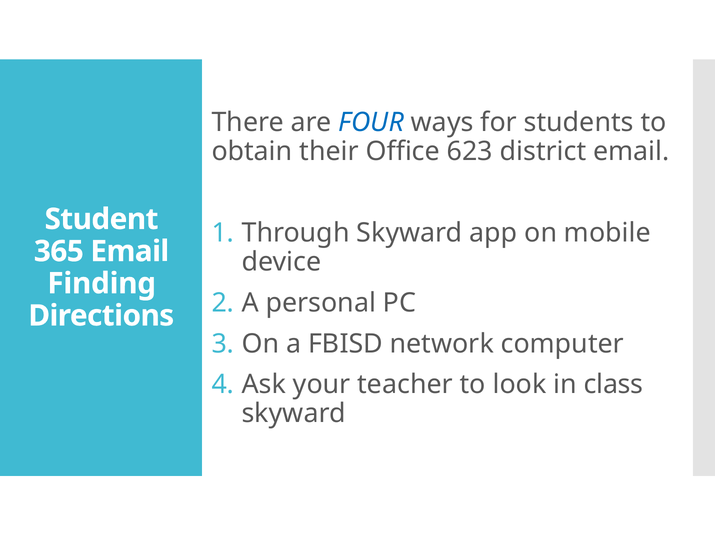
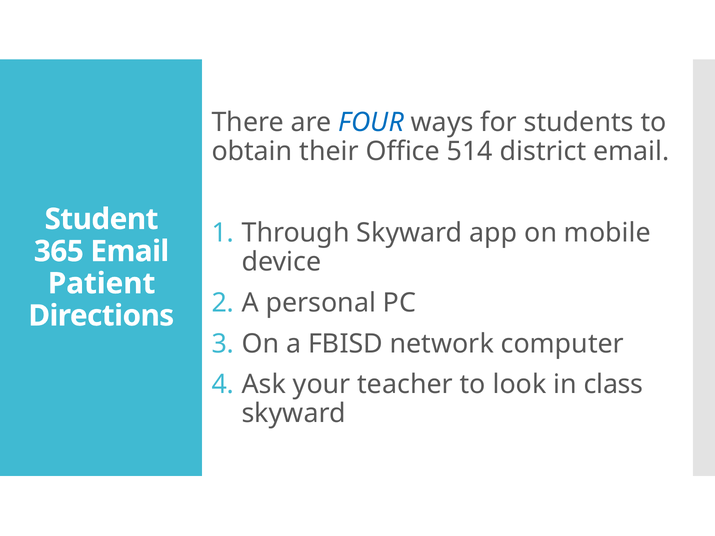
623: 623 -> 514 (470, 151)
Finding: Finding -> Patient (102, 284)
